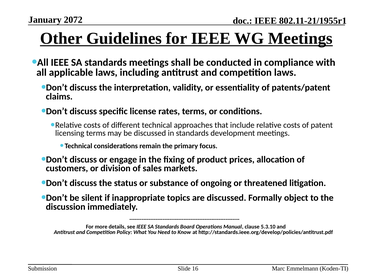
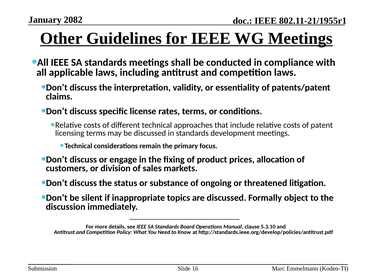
2072: 2072 -> 2082 (73, 20)
